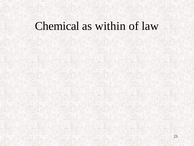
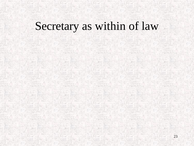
Chemical: Chemical -> Secretary (57, 26)
